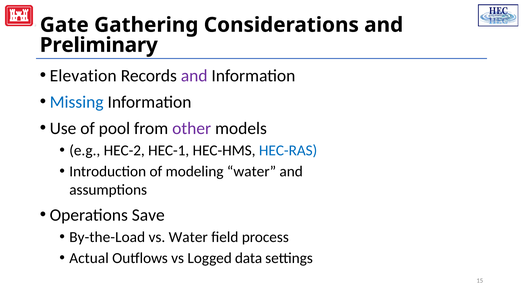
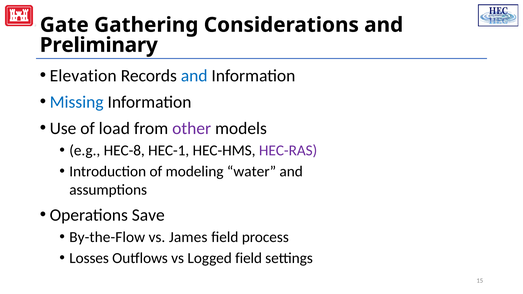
and colour: purple -> blue (194, 76)
pool: pool -> load (114, 129)
HEC-2: HEC-2 -> HEC-8 (124, 151)
HEC-RAS colour: blue -> purple (288, 151)
By-the-Load: By-the-Load -> By-the-Flow (107, 237)
vs Water: Water -> James (188, 237)
Actual: Actual -> Losses (89, 258)
Logged data: data -> field (249, 258)
